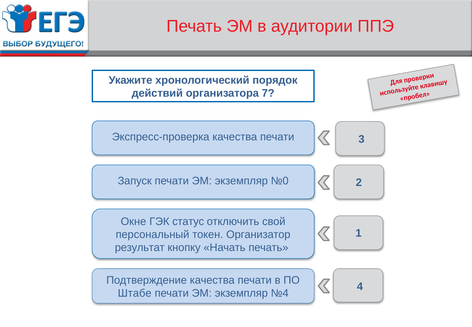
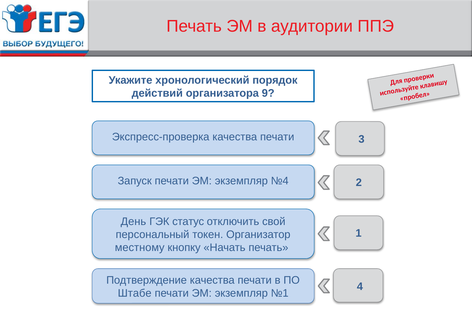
7: 7 -> 9 (268, 93)
№0: №0 -> №4 (280, 181)
Окне: Окне -> День (133, 221)
результат: результат -> местному (140, 247)
№4: №4 -> №1 (280, 293)
